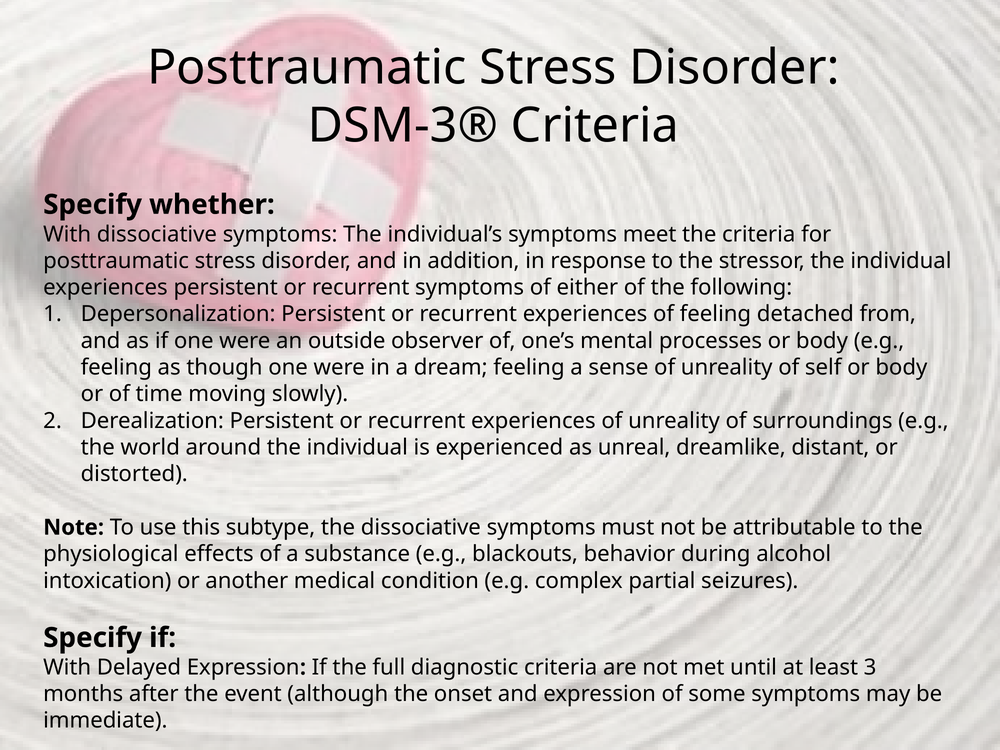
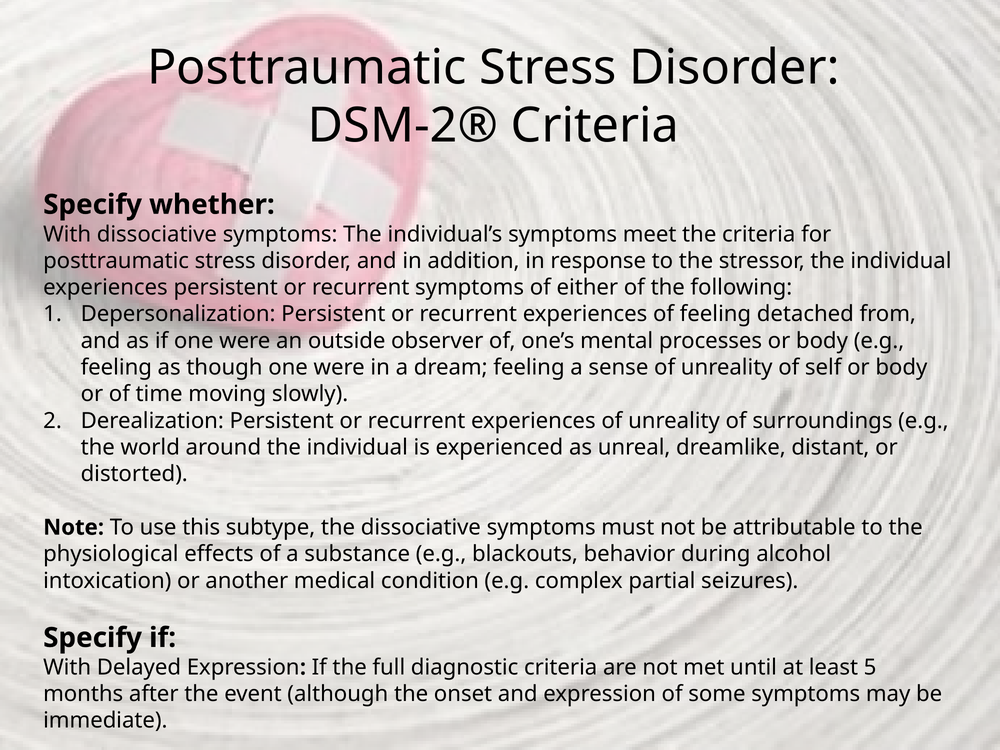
DSM-3®: DSM-3® -> DSM-2® (403, 126)
3: 3 -> 5 (870, 667)
